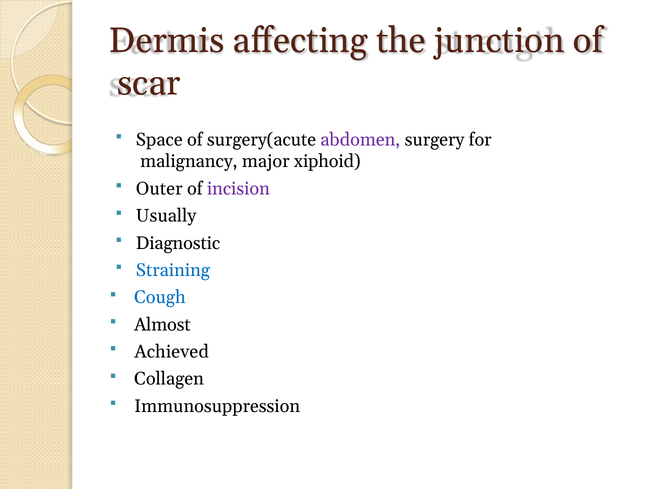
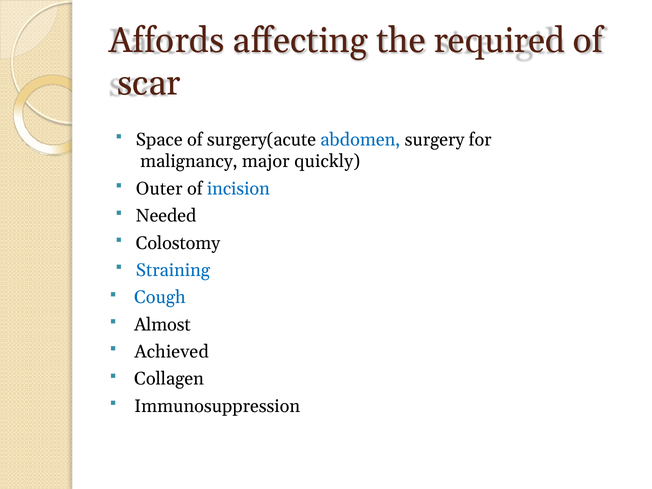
Dermis: Dermis -> Affords (167, 41)
junction: junction -> required (499, 41)
abdomen colour: purple -> blue (360, 140)
xiphoid: xiphoid -> quickly (327, 162)
incision colour: purple -> blue (238, 189)
Usually: Usually -> Needed (166, 216)
Diagnostic: Diagnostic -> Colostomy (178, 243)
